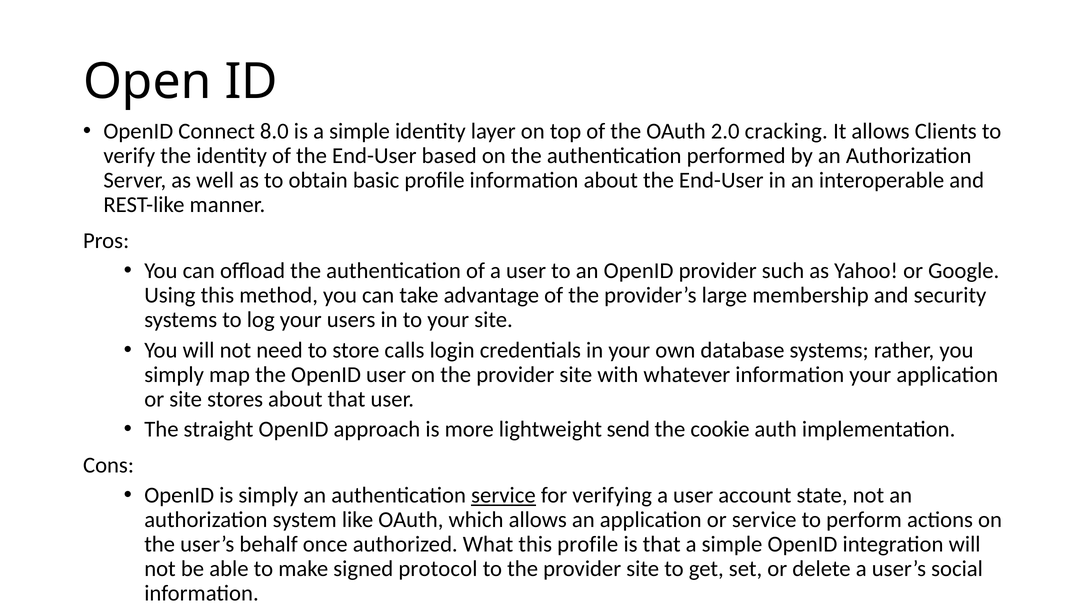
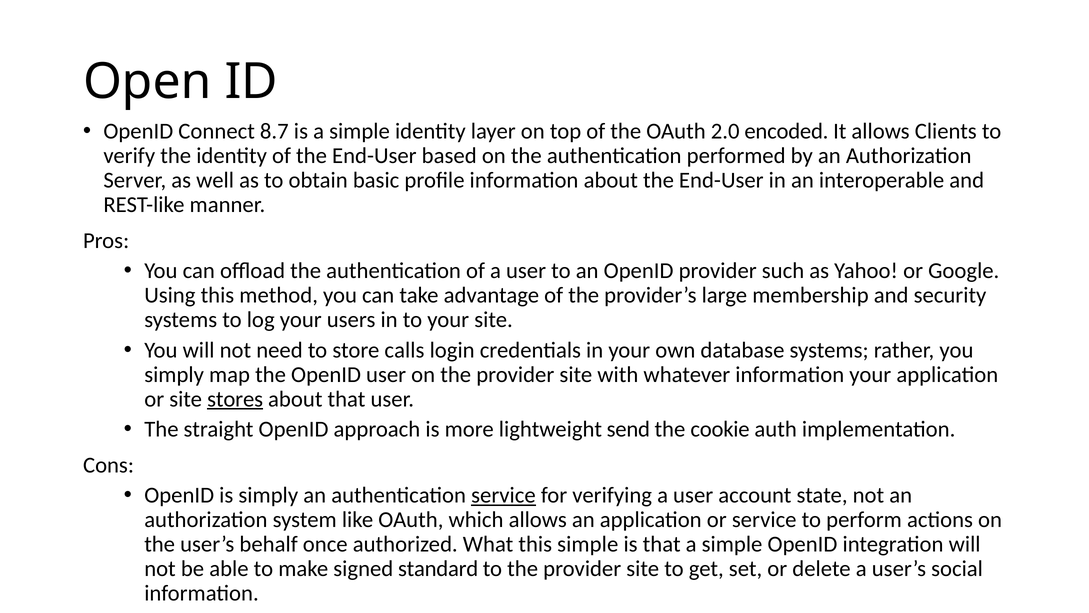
8.0: 8.0 -> 8.7 (274, 131)
cracking: cracking -> encoded (786, 131)
stores underline: none -> present (235, 399)
this profile: profile -> simple (588, 544)
protocol: protocol -> standard (438, 569)
